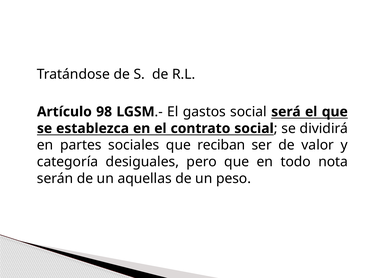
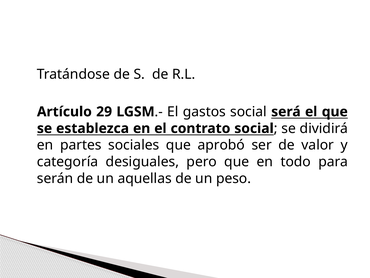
98: 98 -> 29 (104, 112)
reciban: reciban -> aprobó (221, 145)
nota: nota -> para (333, 162)
